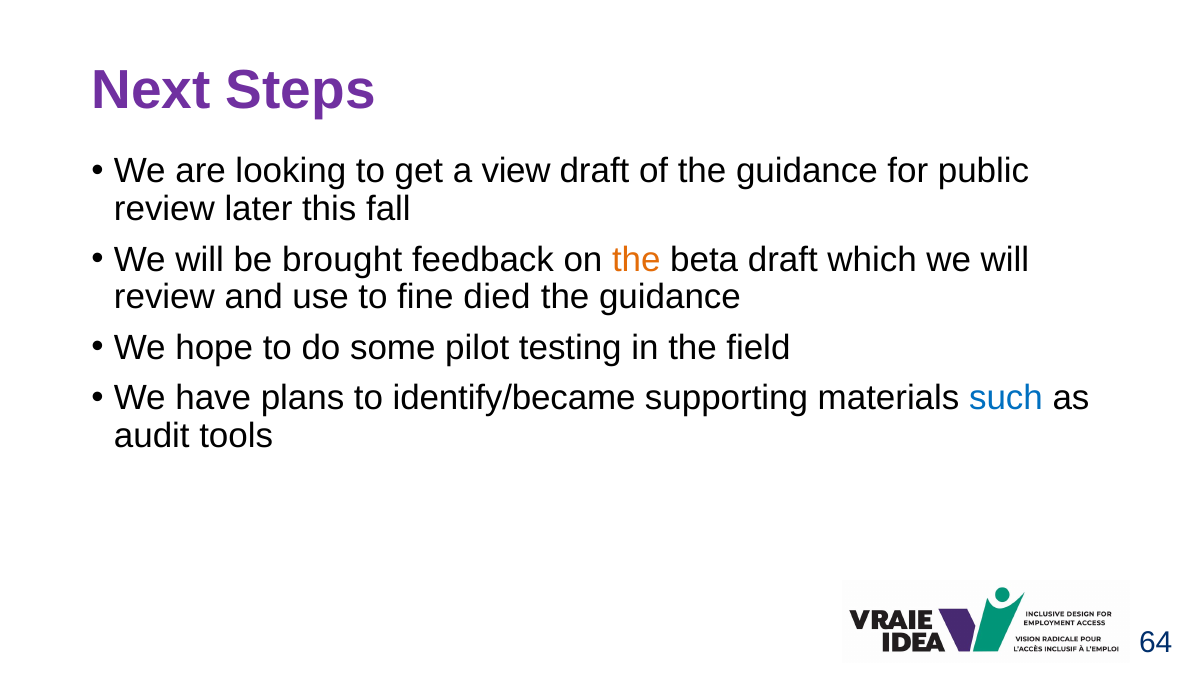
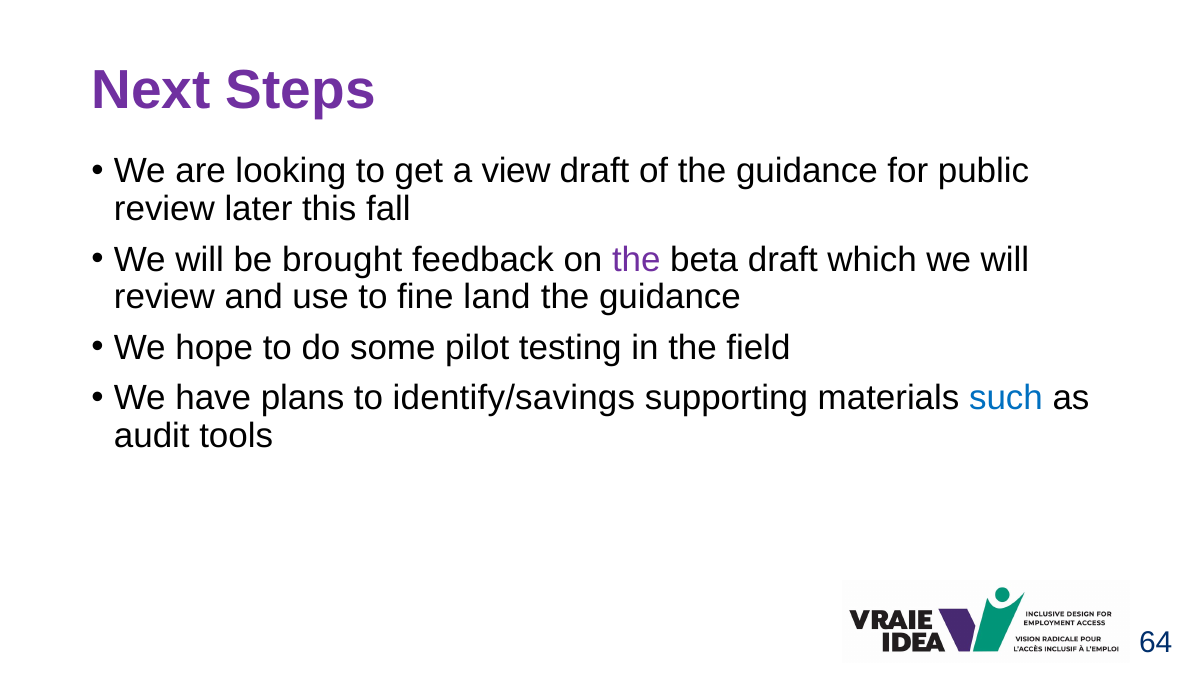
the colour: orange -> purple (636, 260)
died: died -> land (497, 297)
identify/became: identify/became -> identify/savings (514, 398)
